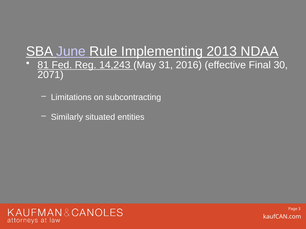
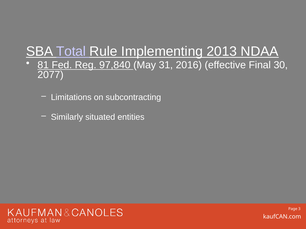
June: June -> Total (71, 51)
14,243: 14,243 -> 97,840 (115, 65)
2071: 2071 -> 2077 (51, 75)
